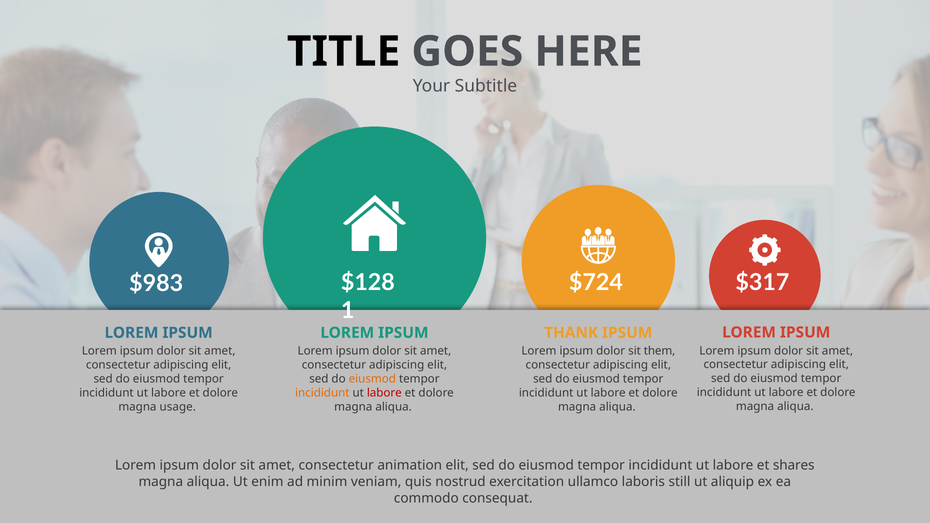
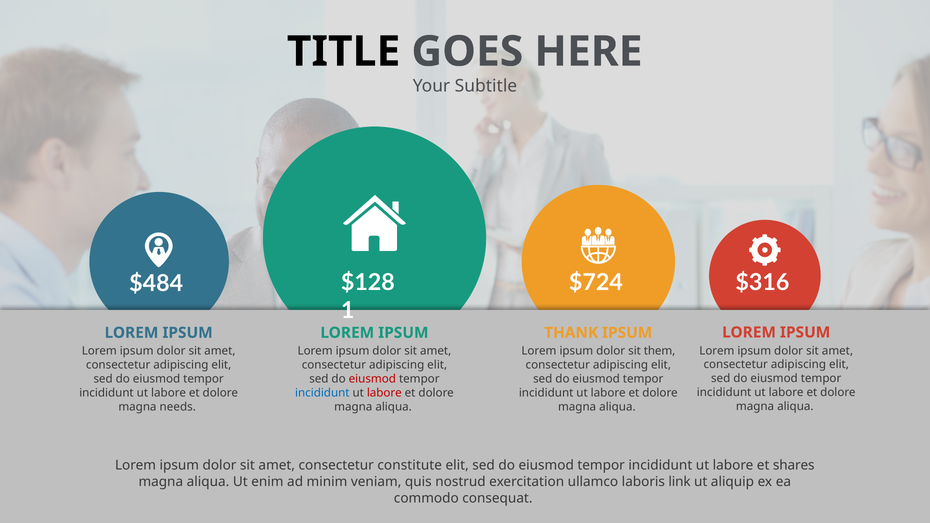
$317: $317 -> $316 (762, 283)
$983: $983 -> $484 (156, 284)
eiusmod colour: orange -> red (372, 379)
incididunt colour: orange -> blue (322, 393)
usage: usage -> needs (178, 407)
animation: animation -> constitute (410, 466)
still: still -> link (680, 482)
